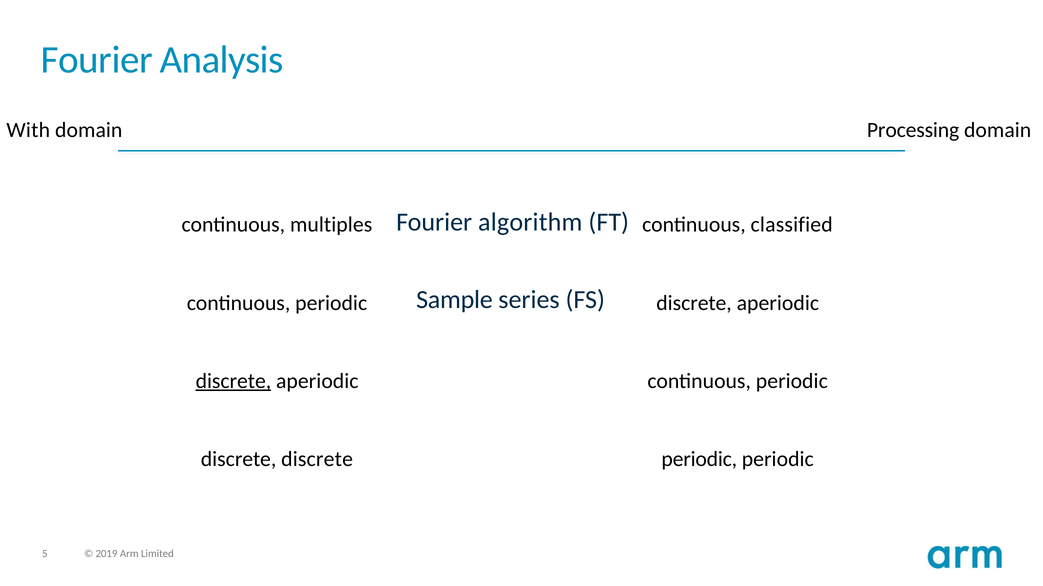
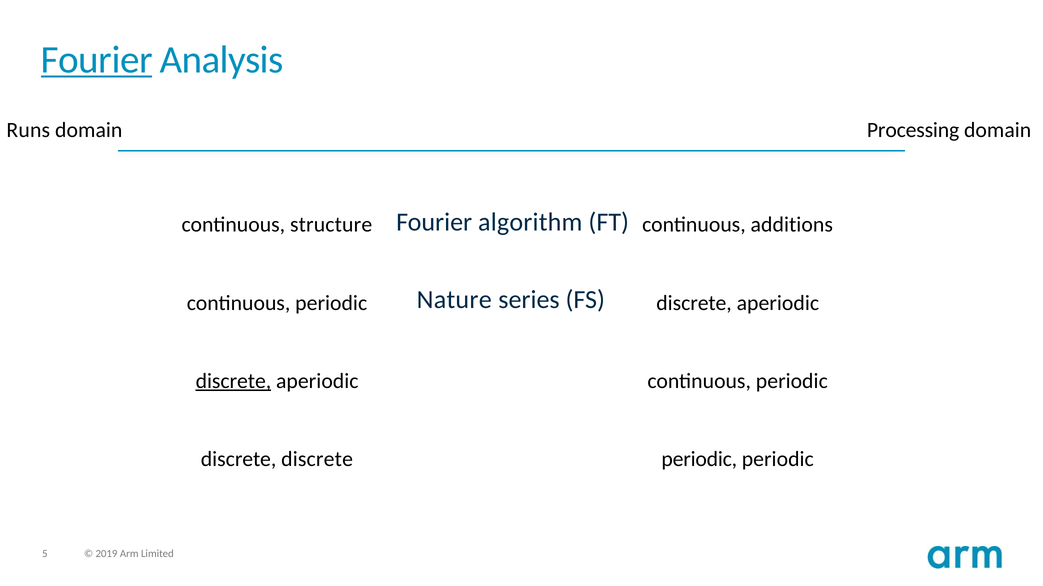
Fourier underline: none -> present (97, 60)
With: With -> Runs (28, 130)
multiples: multiples -> structure (331, 225)
classified: classified -> additions (792, 225)
Sample: Sample -> Nature (454, 300)
